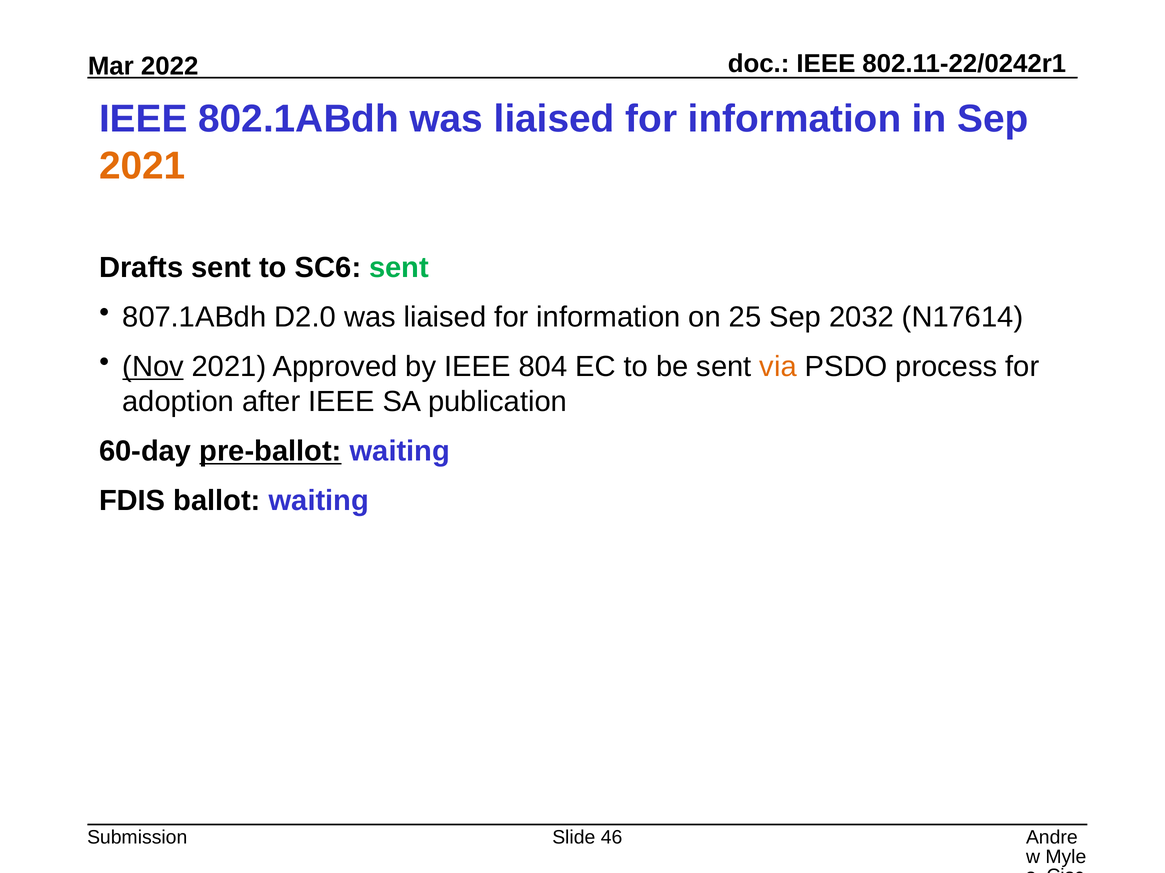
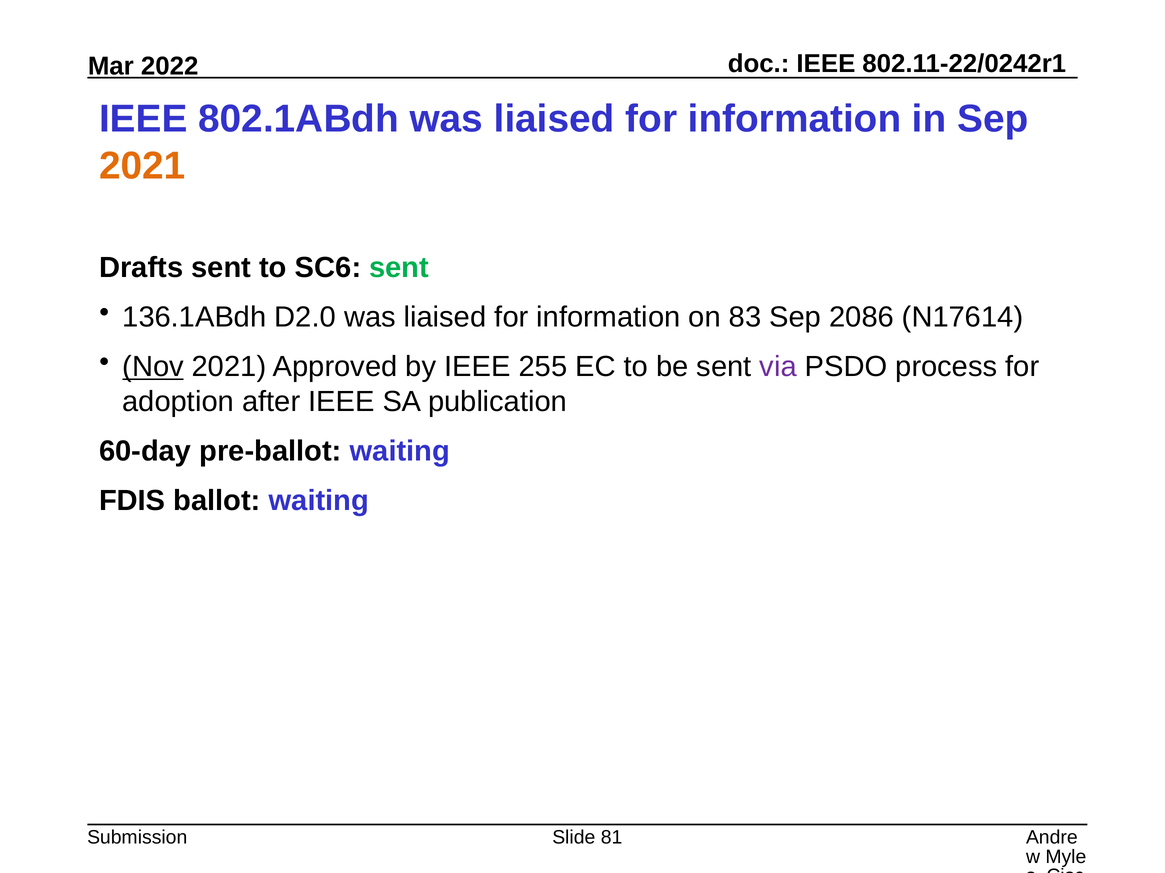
807.1ABdh: 807.1ABdh -> 136.1ABdh (194, 318)
25: 25 -> 83 (745, 318)
2032: 2032 -> 2086 (862, 318)
804: 804 -> 255 (543, 367)
via colour: orange -> purple (778, 367)
pre-ballot underline: present -> none (270, 452)
46: 46 -> 81 (612, 838)
